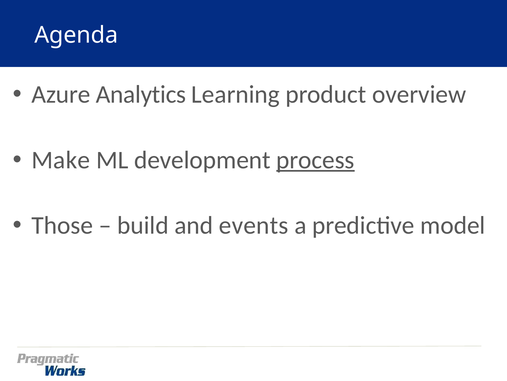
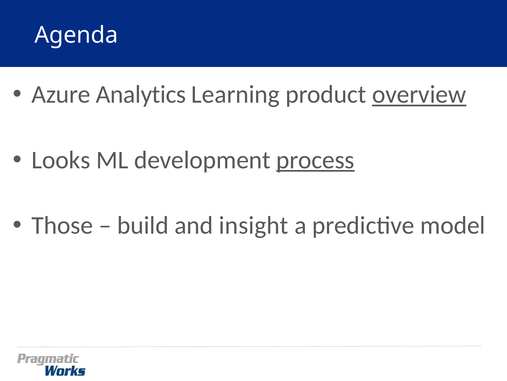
overview underline: none -> present (419, 94)
Make: Make -> Looks (61, 160)
events: events -> insight (254, 225)
